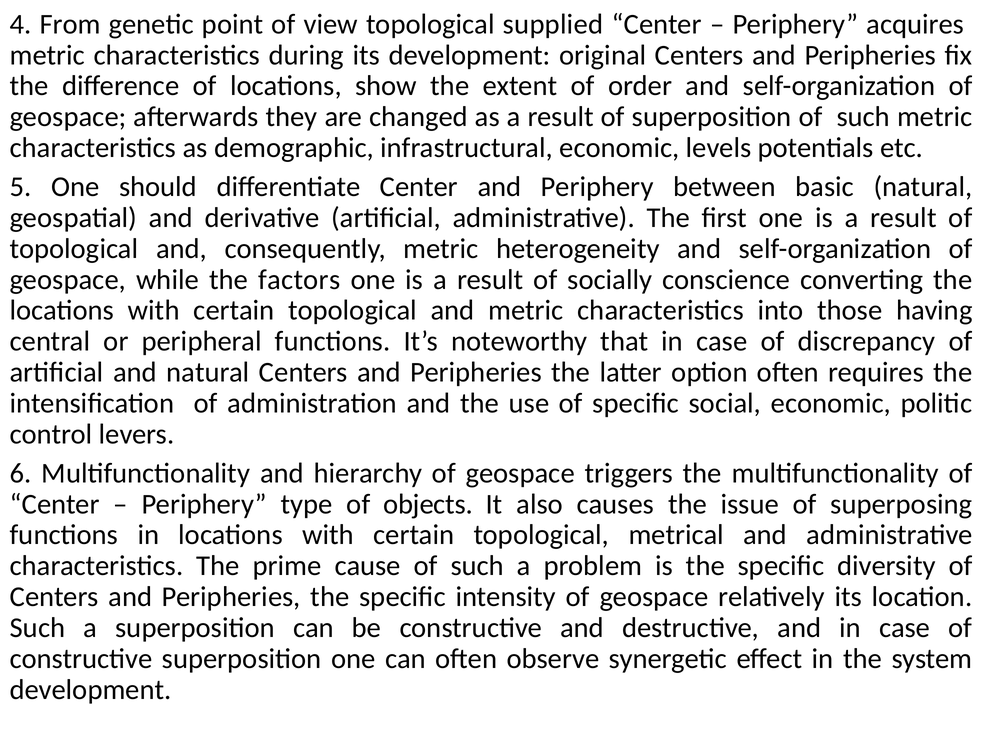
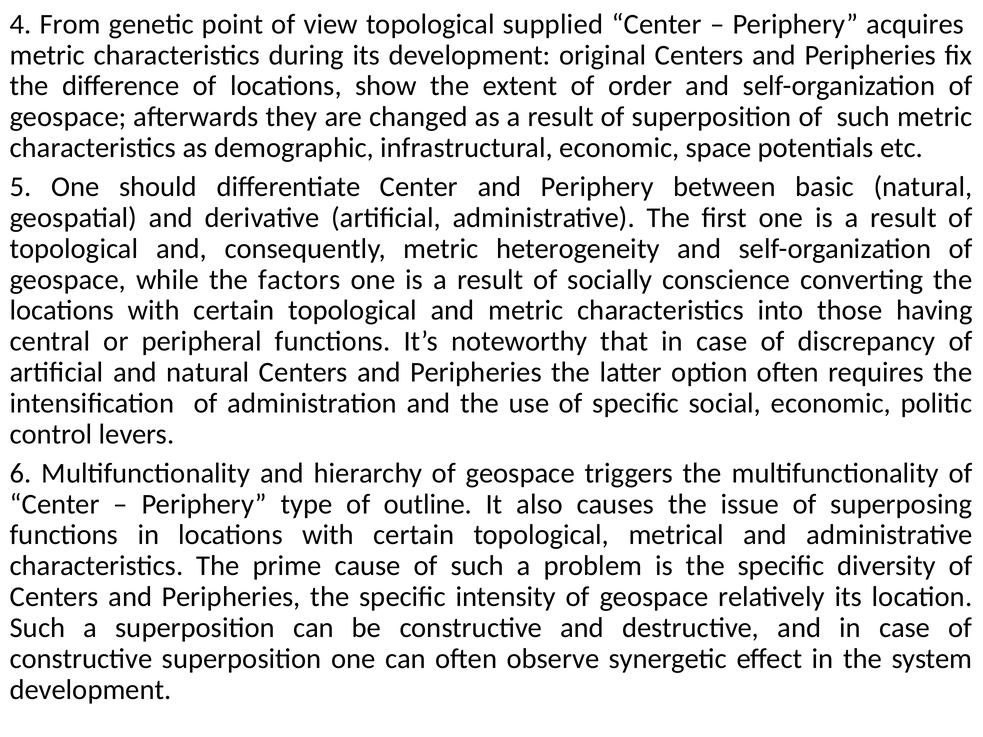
levels: levels -> space (719, 148)
objects: objects -> outline (428, 504)
